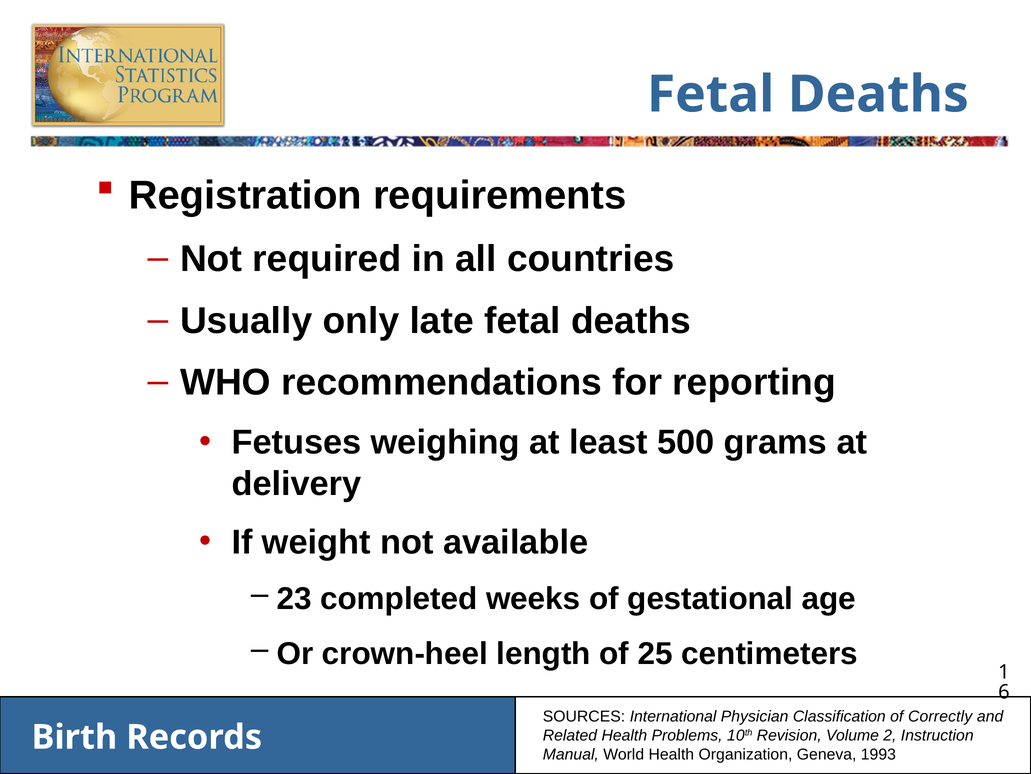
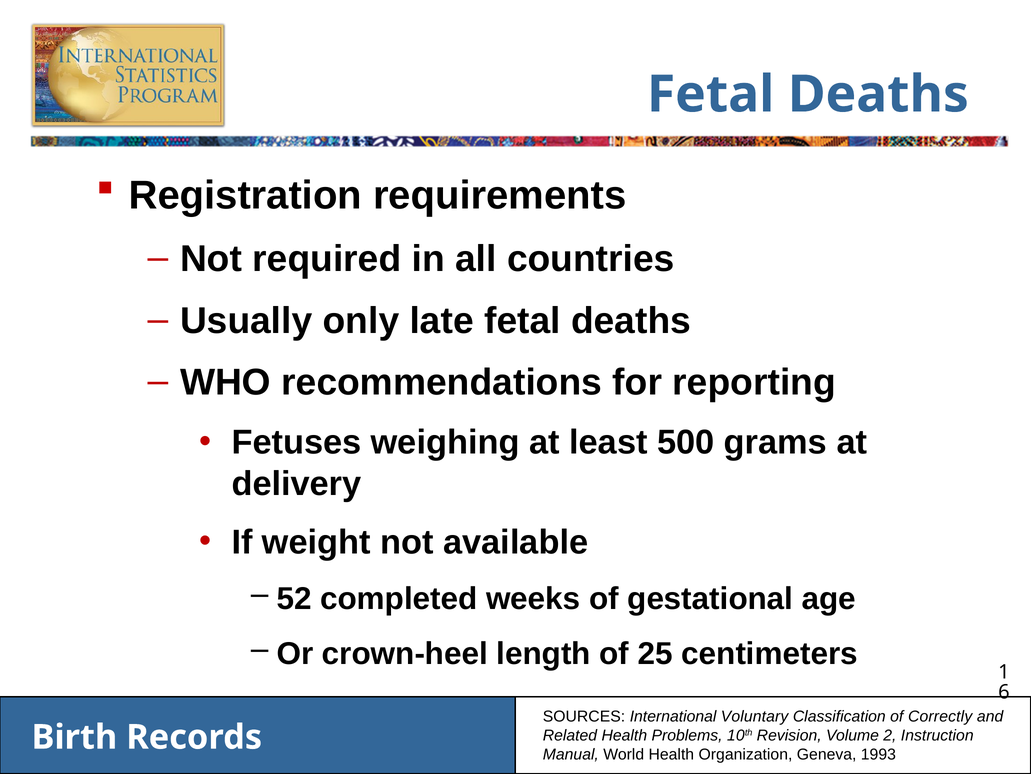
23: 23 -> 52 (294, 598)
Physician: Physician -> Voluntary (755, 716)
